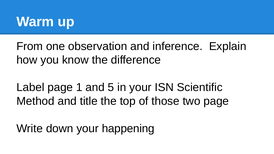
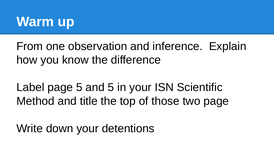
page 1: 1 -> 5 (79, 87)
happening: happening -> detentions (128, 129)
